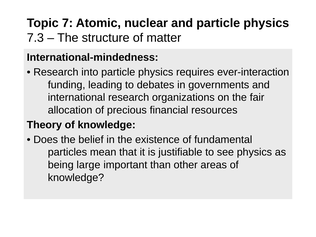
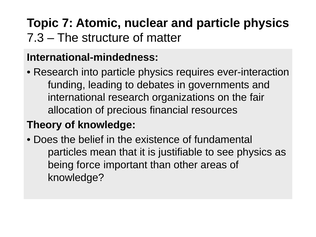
large: large -> force (88, 165)
